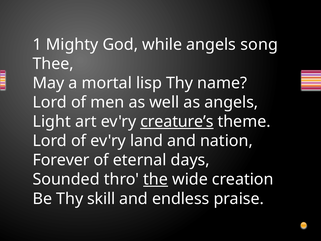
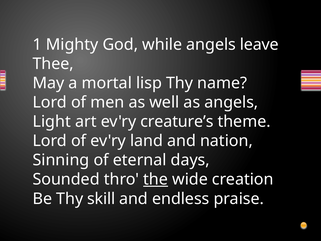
song: song -> leave (259, 44)
creature’s underline: present -> none (177, 121)
Forever: Forever -> Sinning (61, 160)
